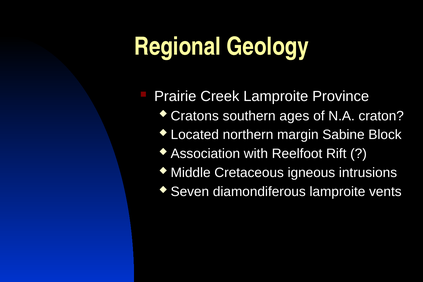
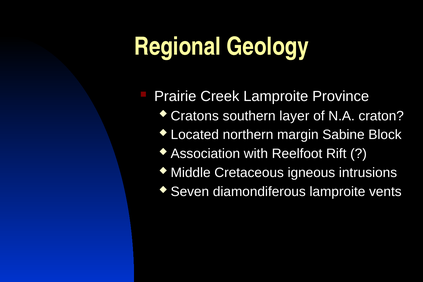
ages: ages -> layer (294, 116)
